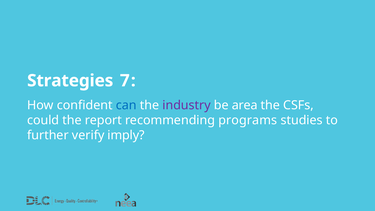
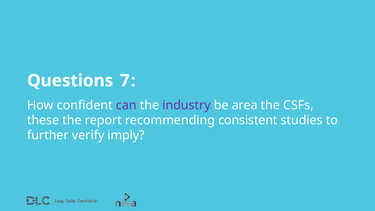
Strategies: Strategies -> Questions (70, 81)
can colour: blue -> purple (126, 105)
could: could -> these (43, 120)
programs: programs -> consistent (248, 120)
